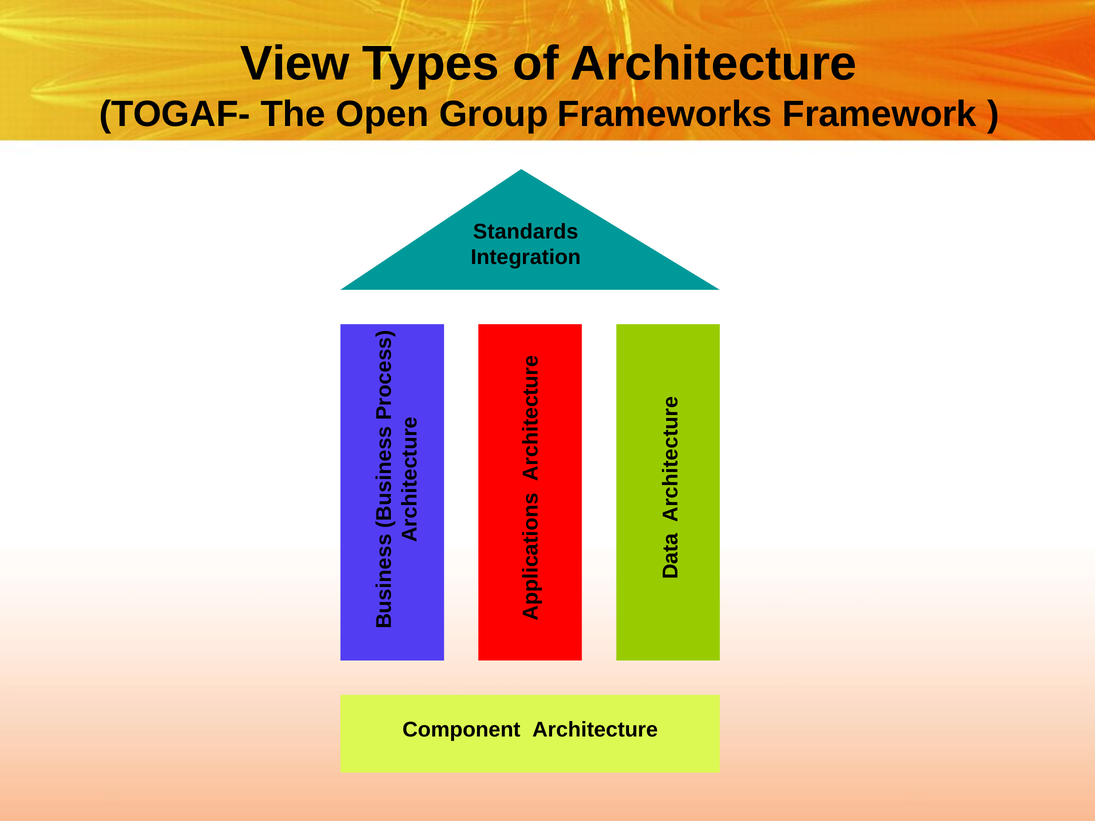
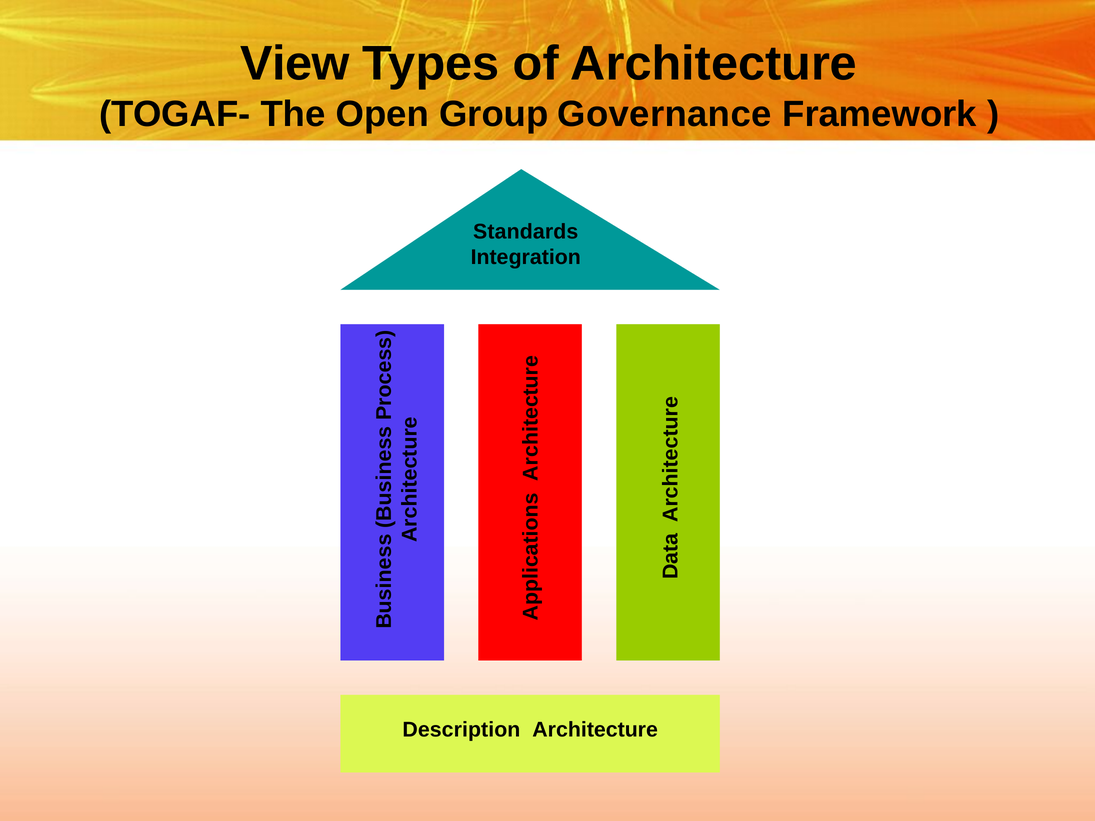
Frameworks: Frameworks -> Governance (664, 114)
Component: Component -> Description (461, 730)
